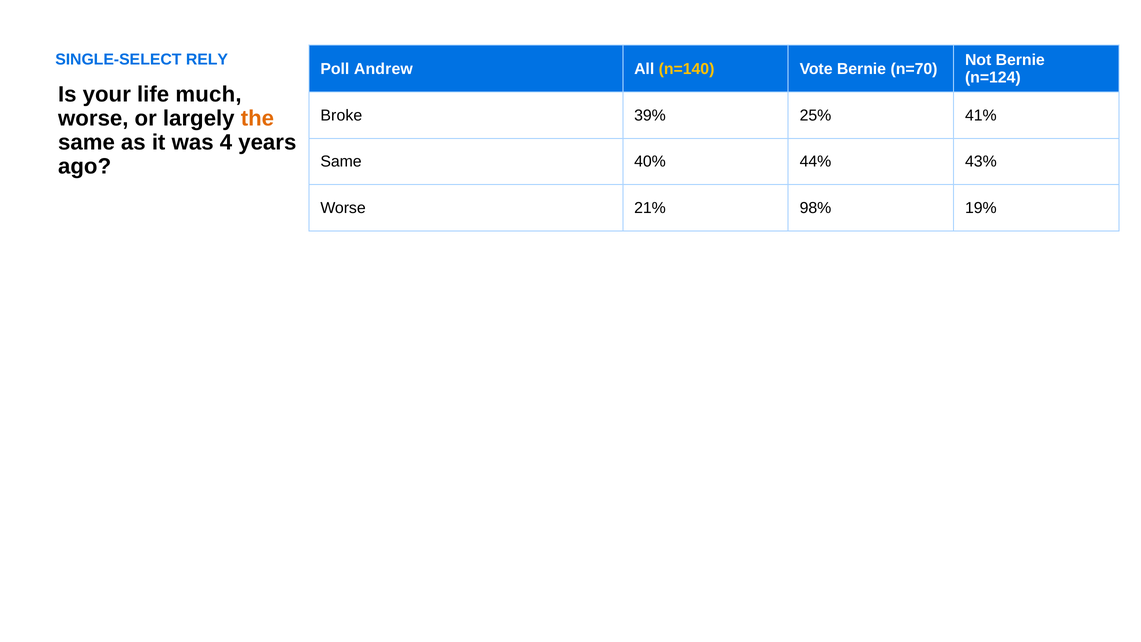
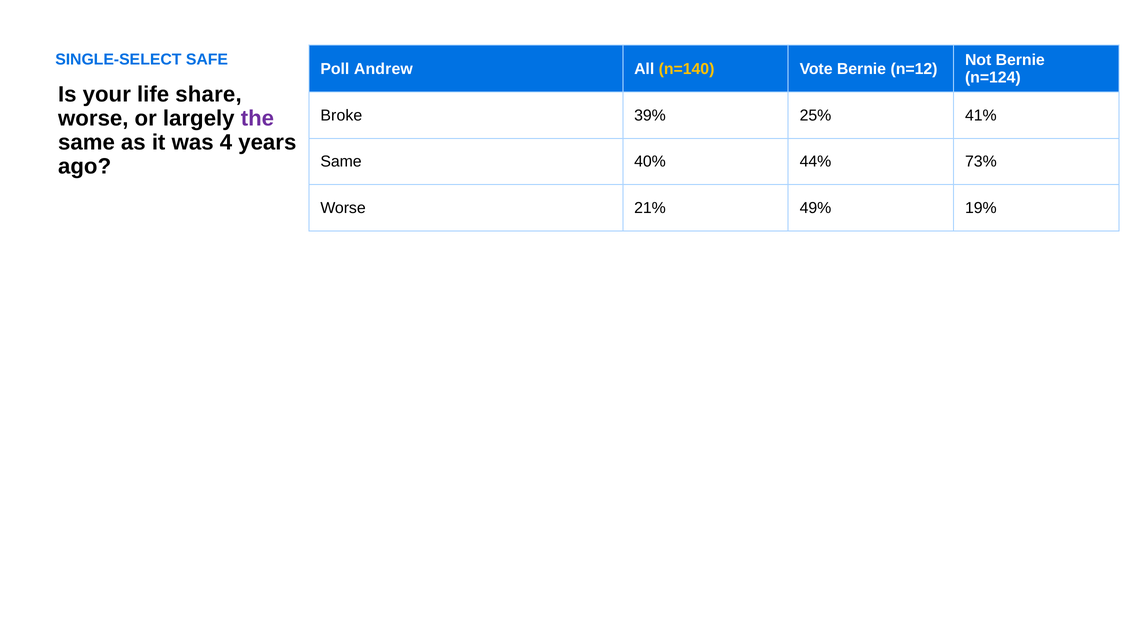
RELY: RELY -> SAFE (207, 59)
n=70: n=70 -> n=12 (914, 69)
much: much -> share (208, 95)
the colour: orange -> purple (257, 119)
43%: 43% -> 73% (981, 162)
98%: 98% -> 49% (815, 208)
